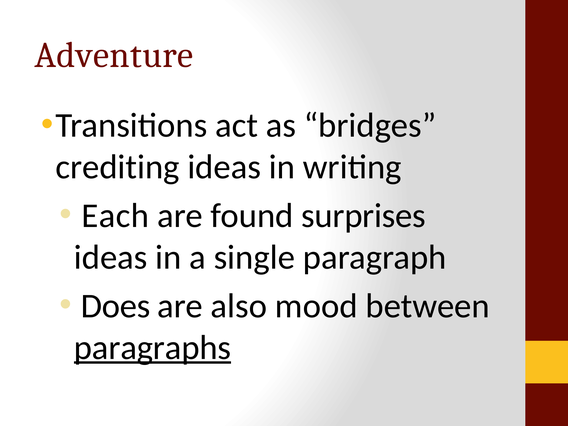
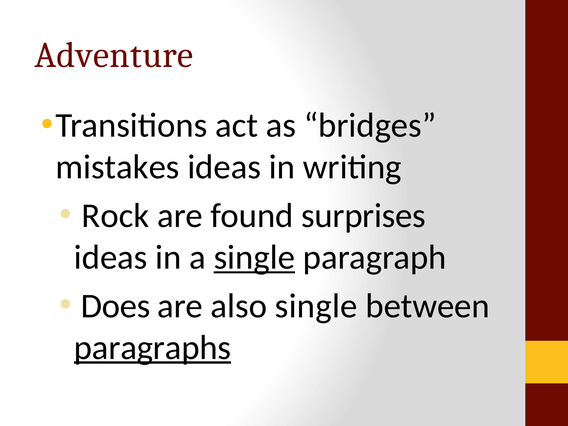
crediting: crediting -> mistakes (117, 167)
Each: Each -> Rock (115, 216)
single underline: none -> present (254, 257)
also mood: mood -> single (316, 306)
